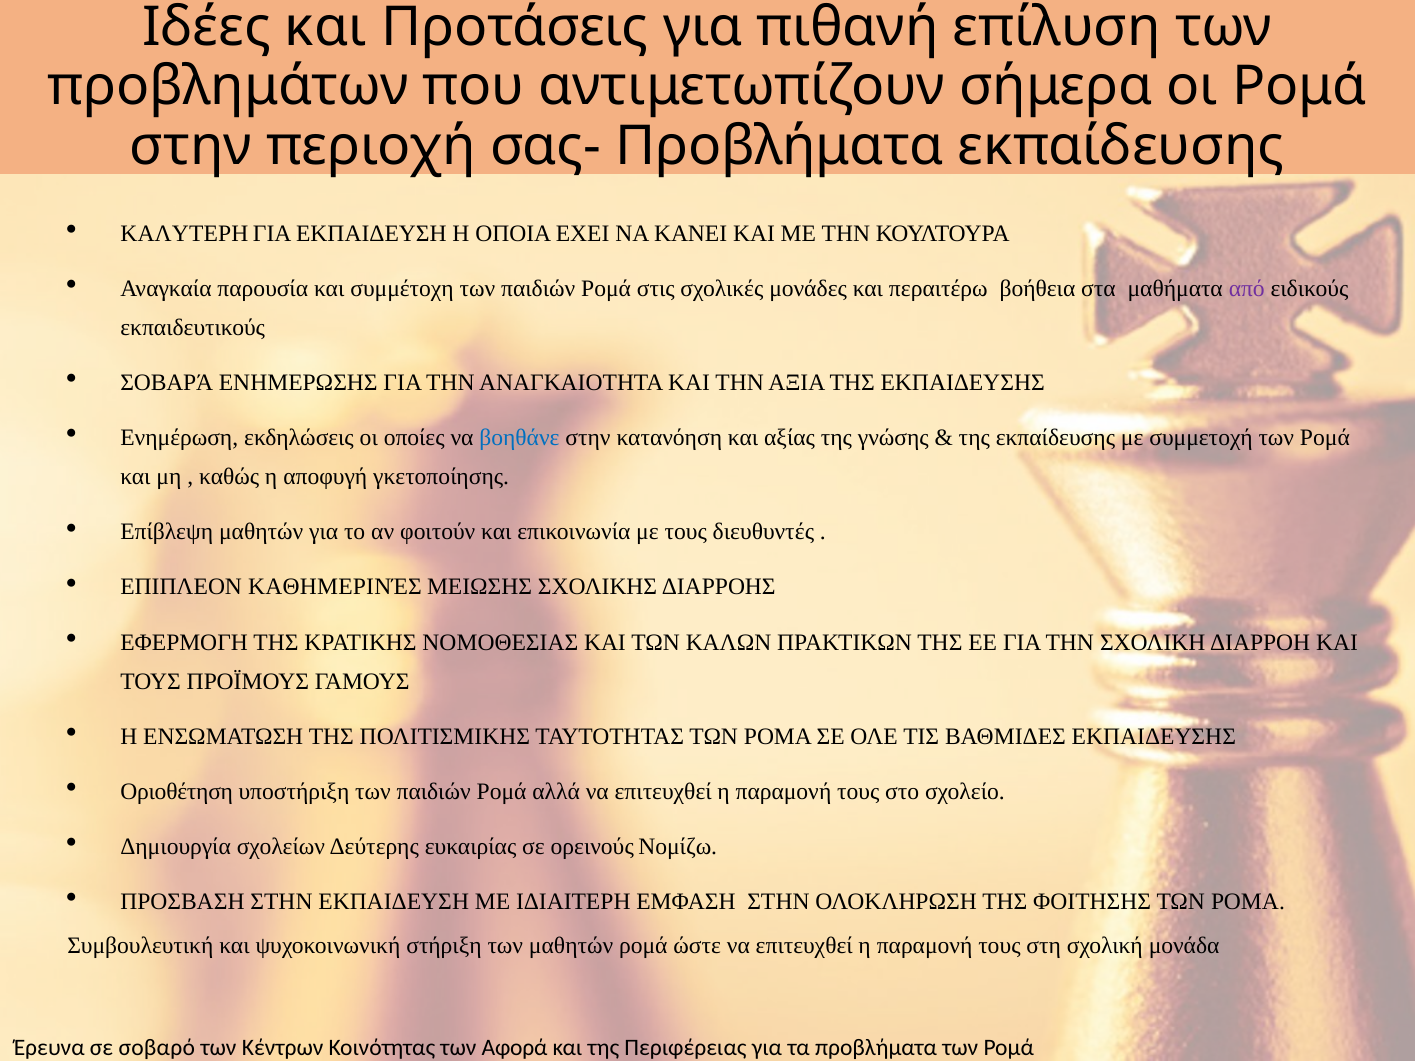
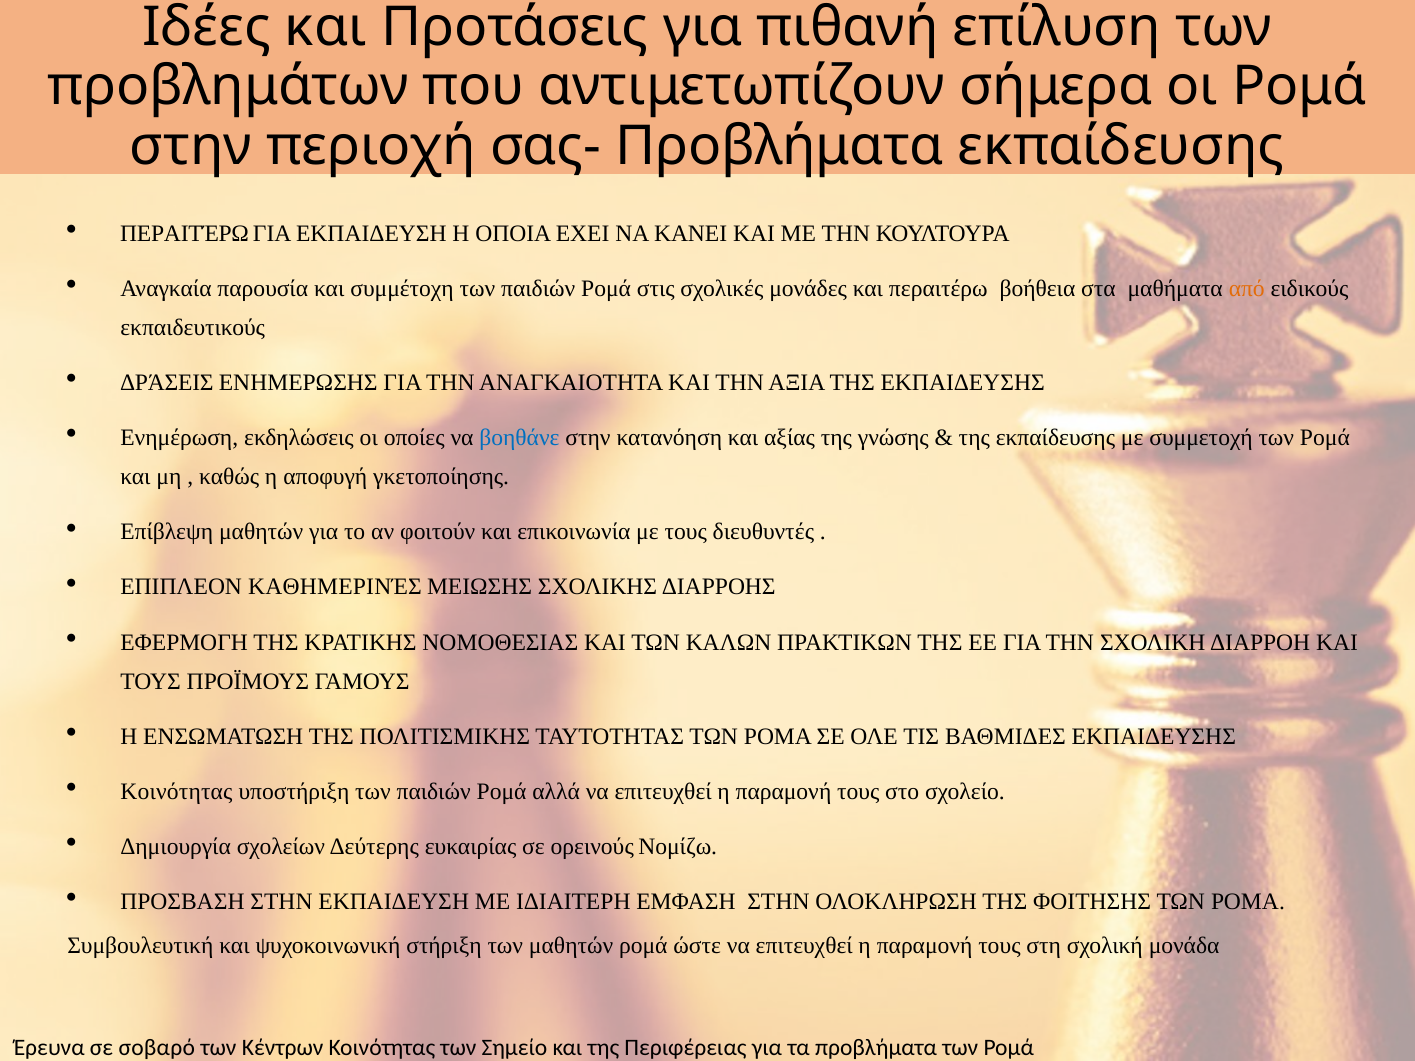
ΚΑΛΥΤΕΡΗ: ΚΑΛΥΤΕΡΗ -> ΠΕΡΑΙΤΈΡΩ (185, 233)
από colour: purple -> orange (1247, 289)
ΣΟΒΑΡΆ: ΣΟΒΑΡΆ -> ΔΡΆΣΕΙΣ (167, 383)
Οριοθέτηση: Οριοθέτηση -> Κοινότητας (176, 792)
Αφορά: Αφορά -> Σημείο (514, 1048)
